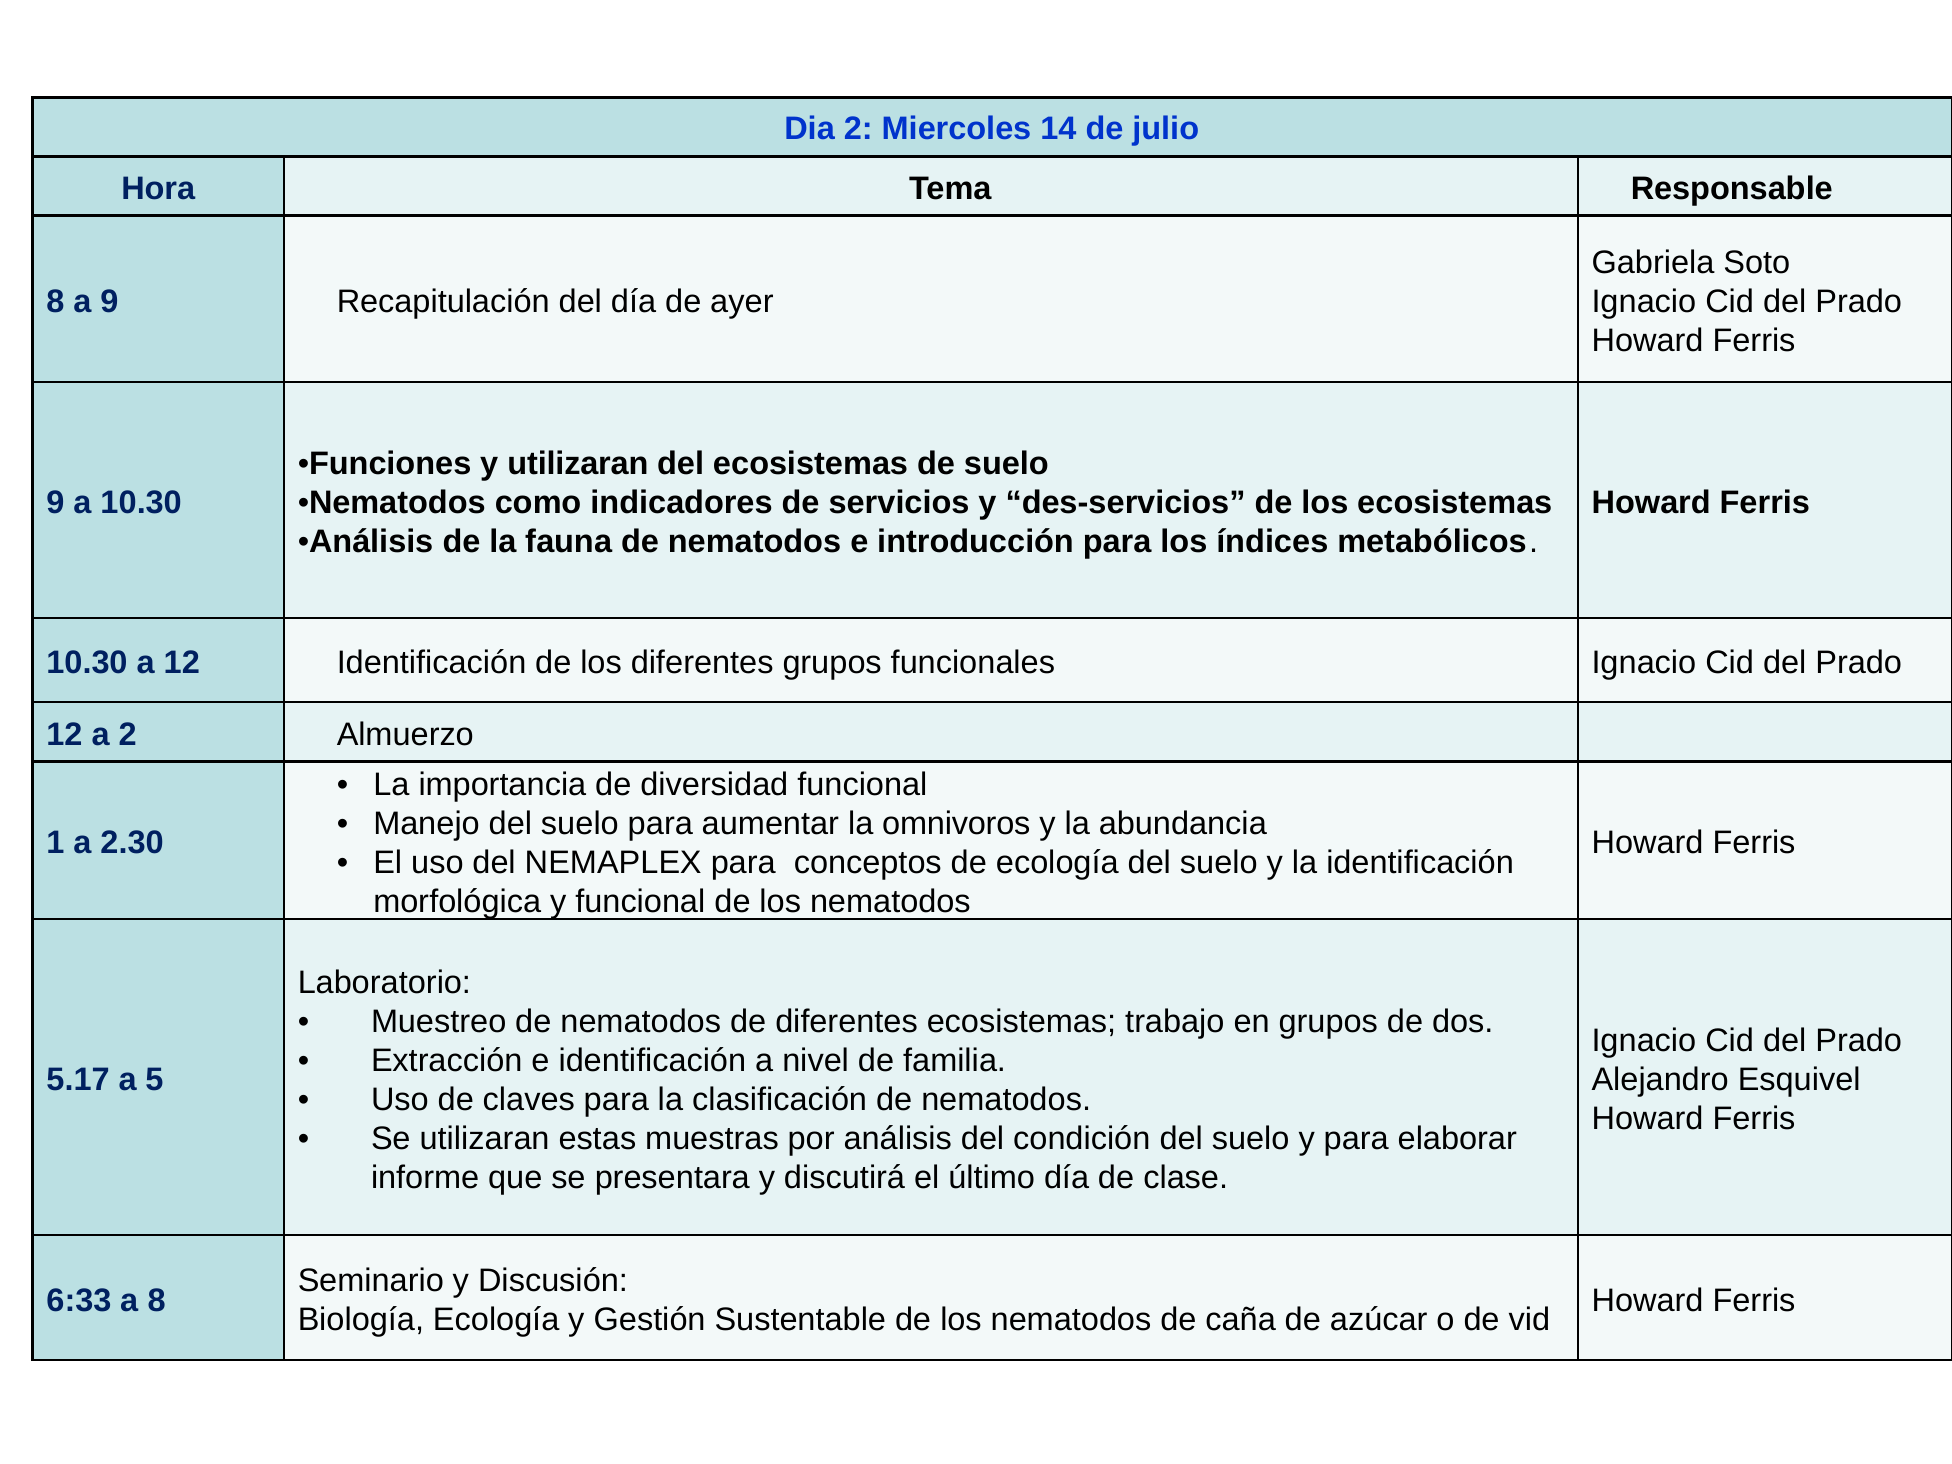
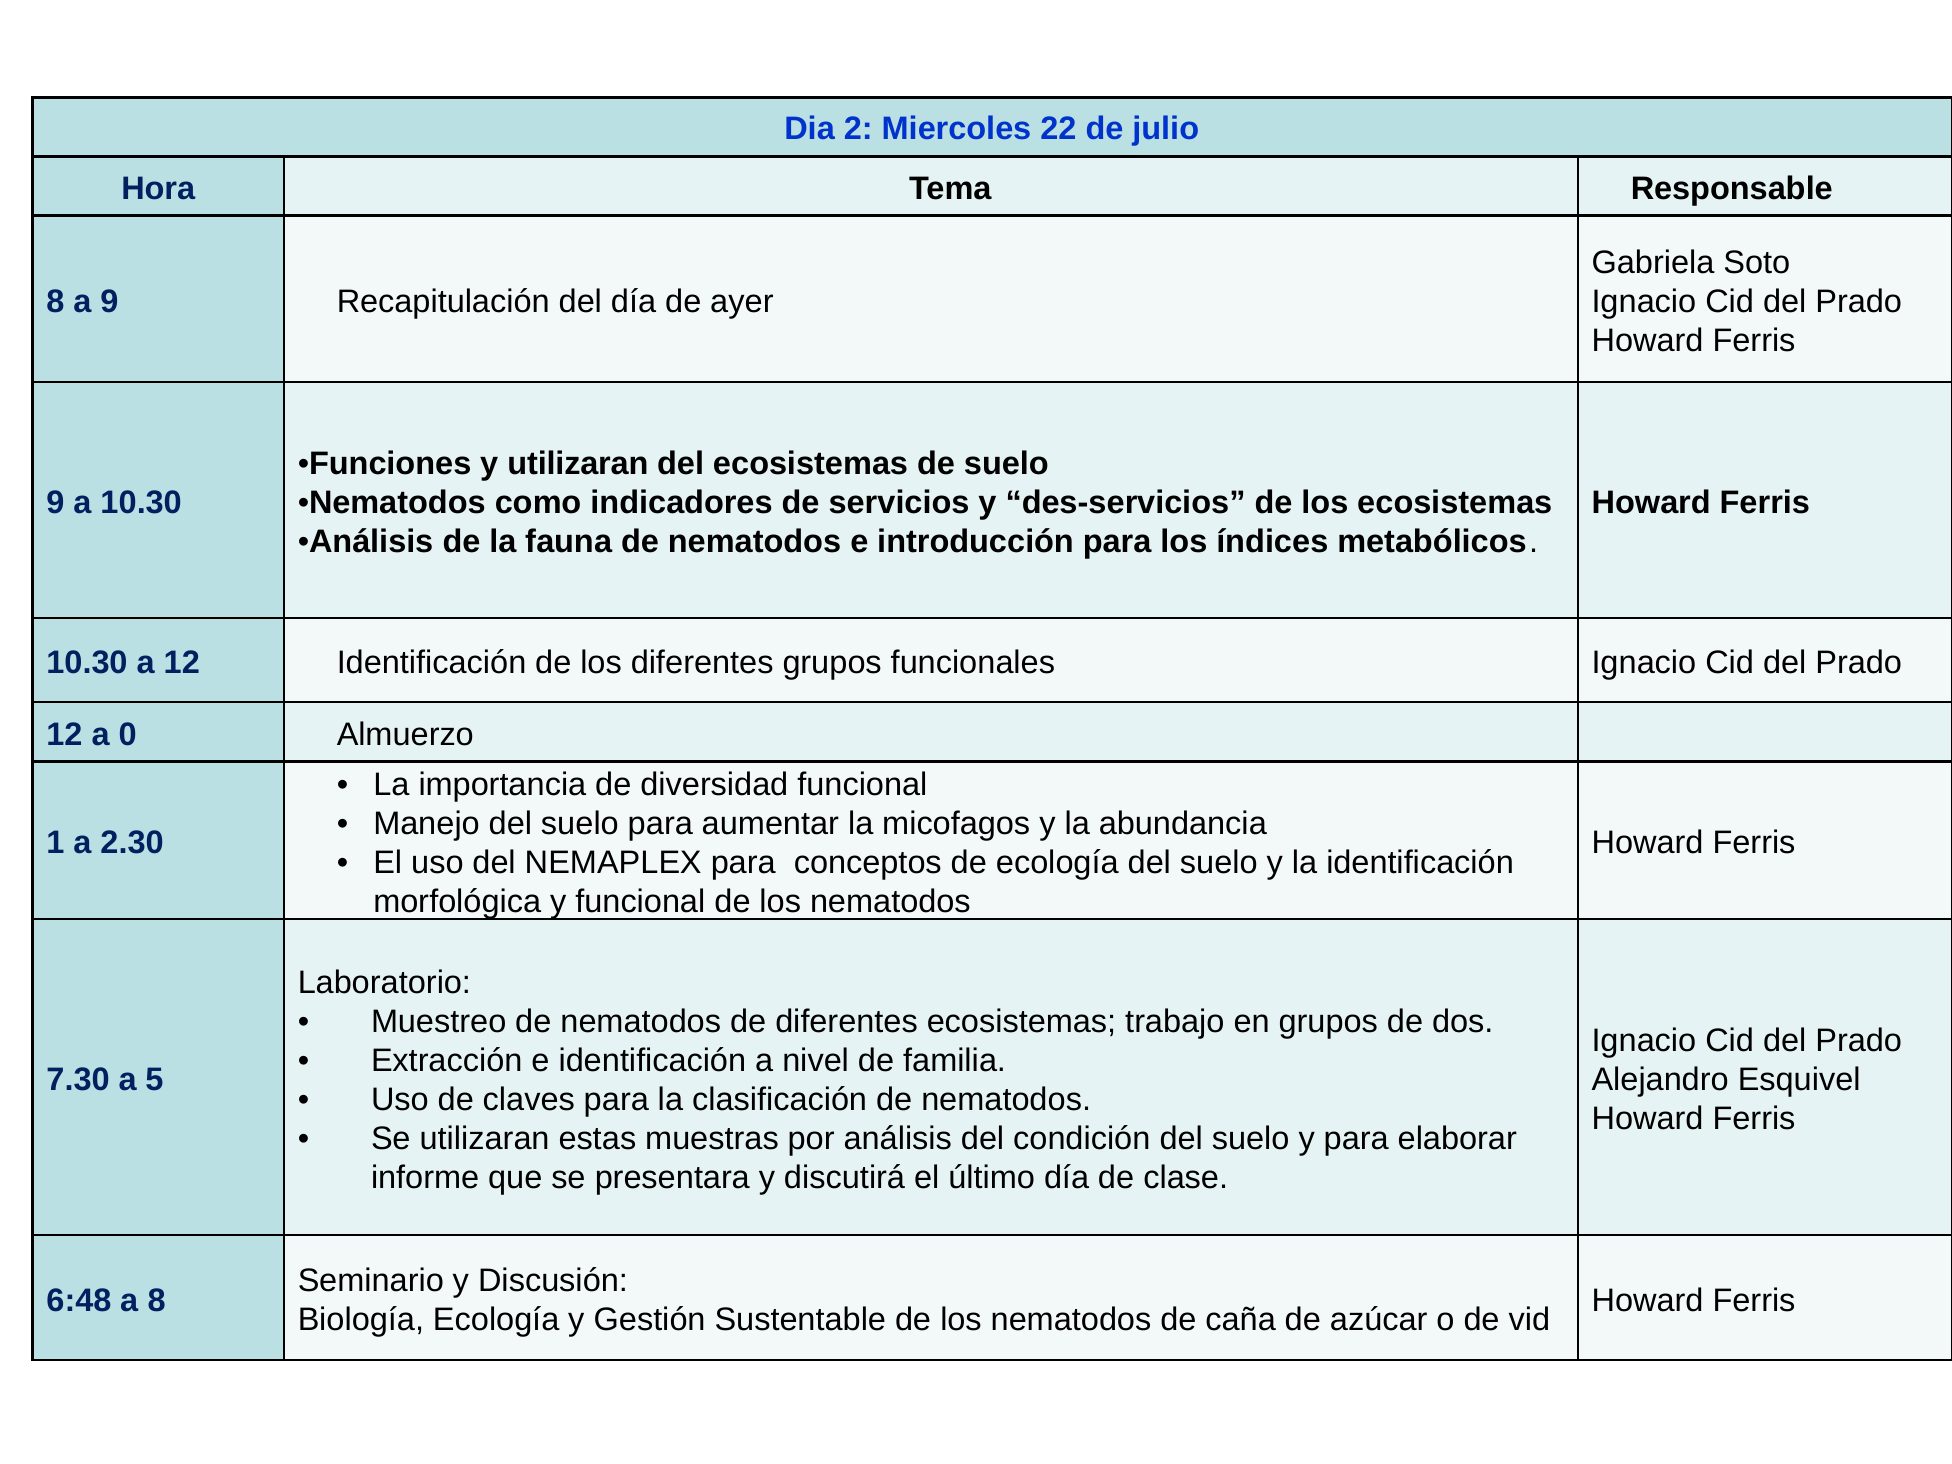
14: 14 -> 22 (1058, 129)
a 2: 2 -> 0 (128, 735)
omnivoros: omnivoros -> micofagos (956, 824)
5.17: 5.17 -> 7.30 (78, 1080)
6:33: 6:33 -> 6:48 (79, 1301)
